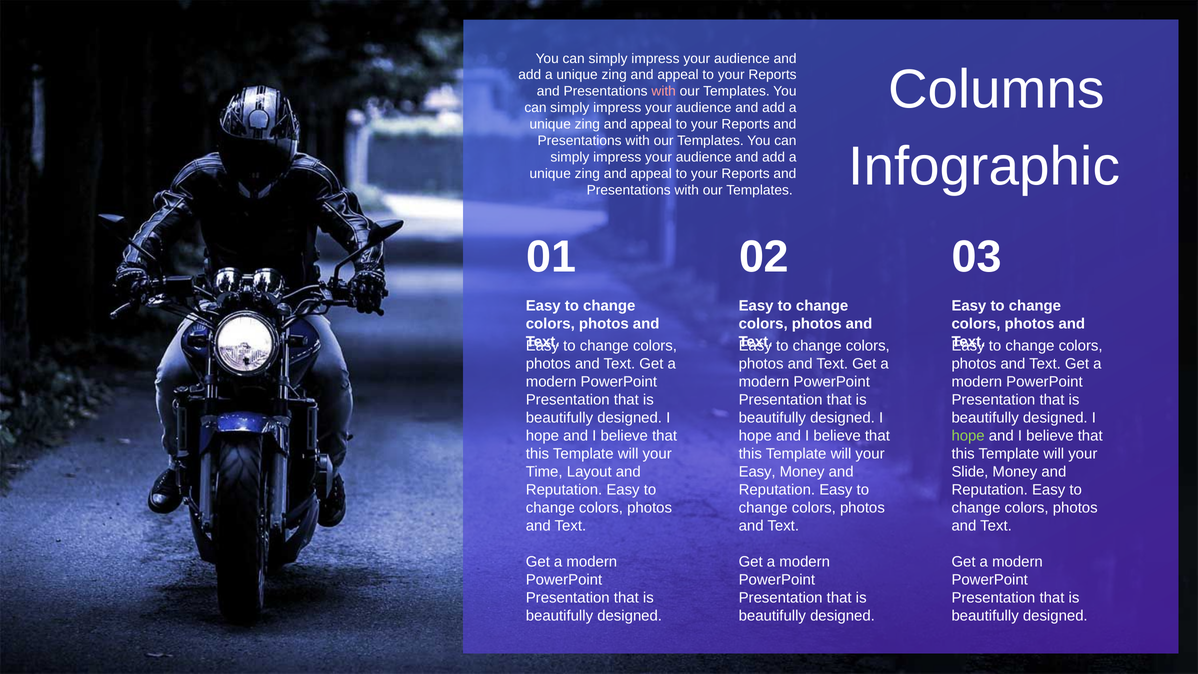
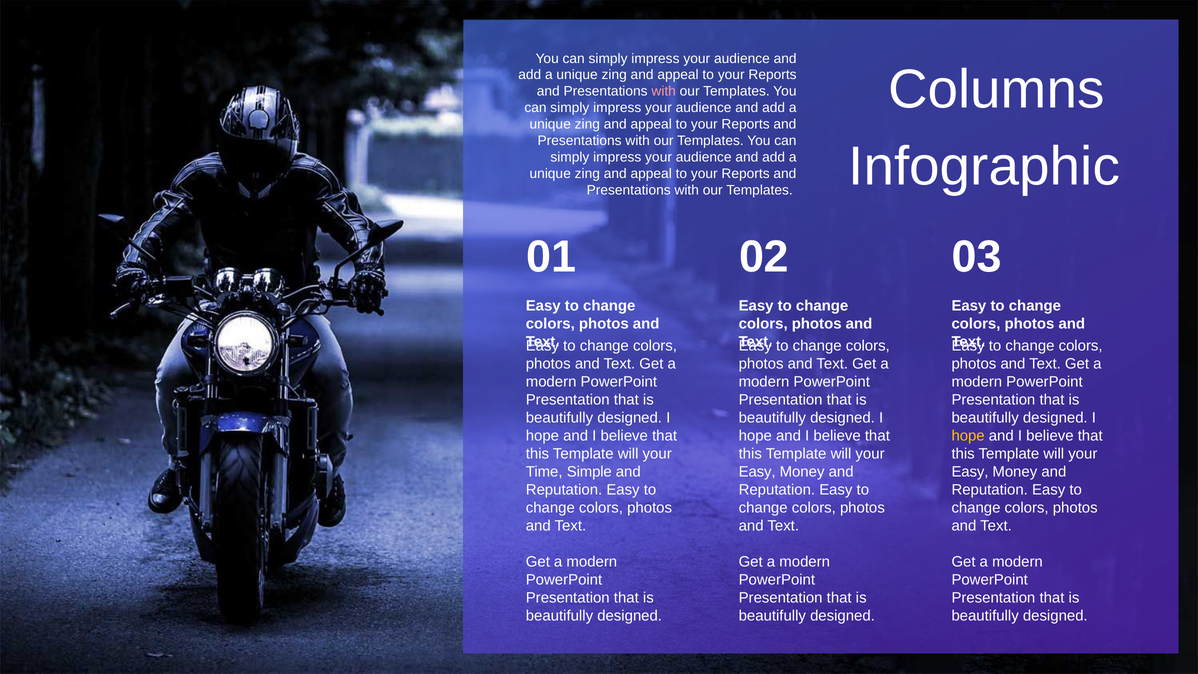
hope colour: light green -> yellow (968, 436)
Layout: Layout -> Simple (589, 472)
Slide: Slide -> Easy (970, 472)
